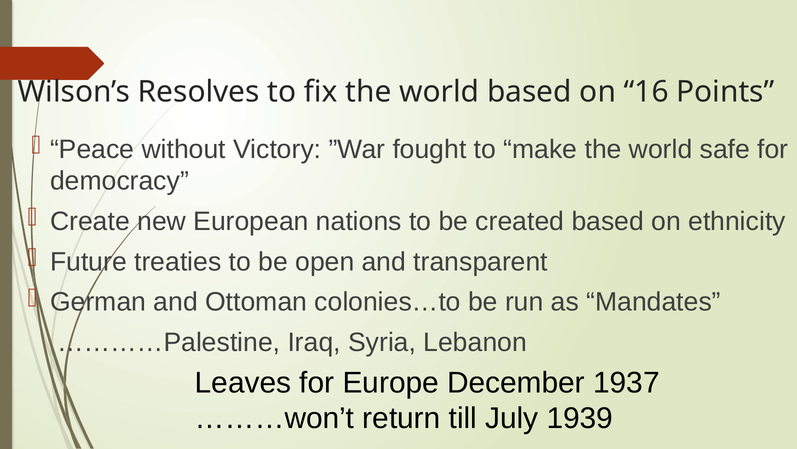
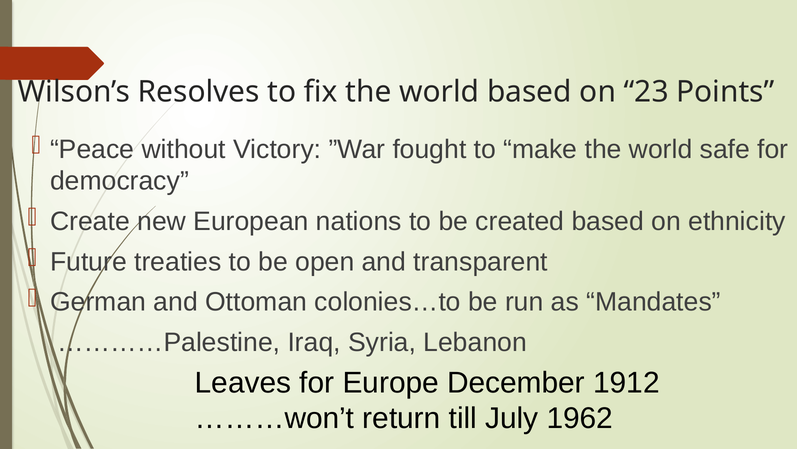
16: 16 -> 23 (646, 92)
1937: 1937 -> 1912 (626, 382)
1939: 1939 -> 1962 (580, 418)
